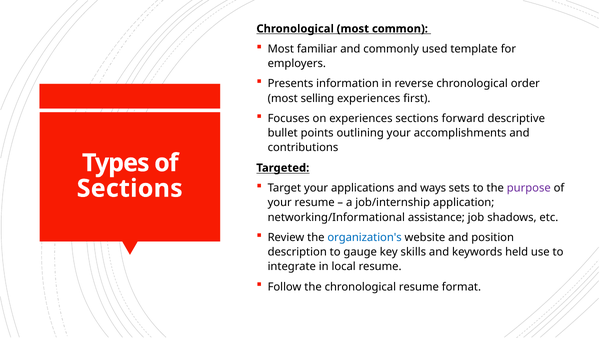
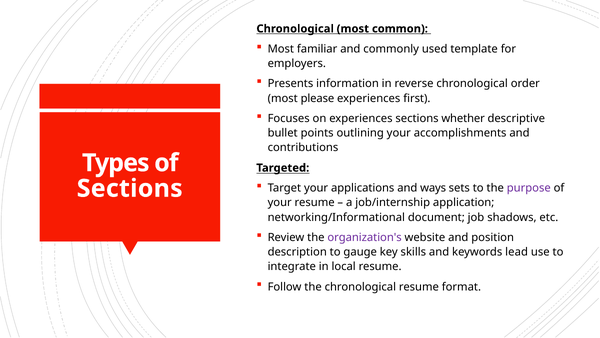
selling: selling -> please (317, 98)
forward: forward -> whether (463, 118)
assistance: assistance -> document (436, 217)
organization's colour: blue -> purple (365, 237)
held: held -> lead (517, 252)
